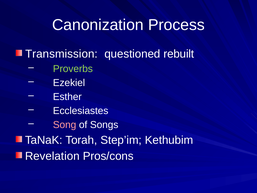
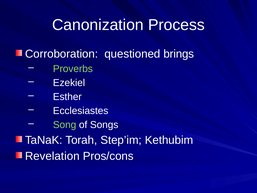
Transmission: Transmission -> Corroboration (62, 54)
rebuilt: rebuilt -> brings (179, 54)
Song colour: pink -> light green (65, 125)
